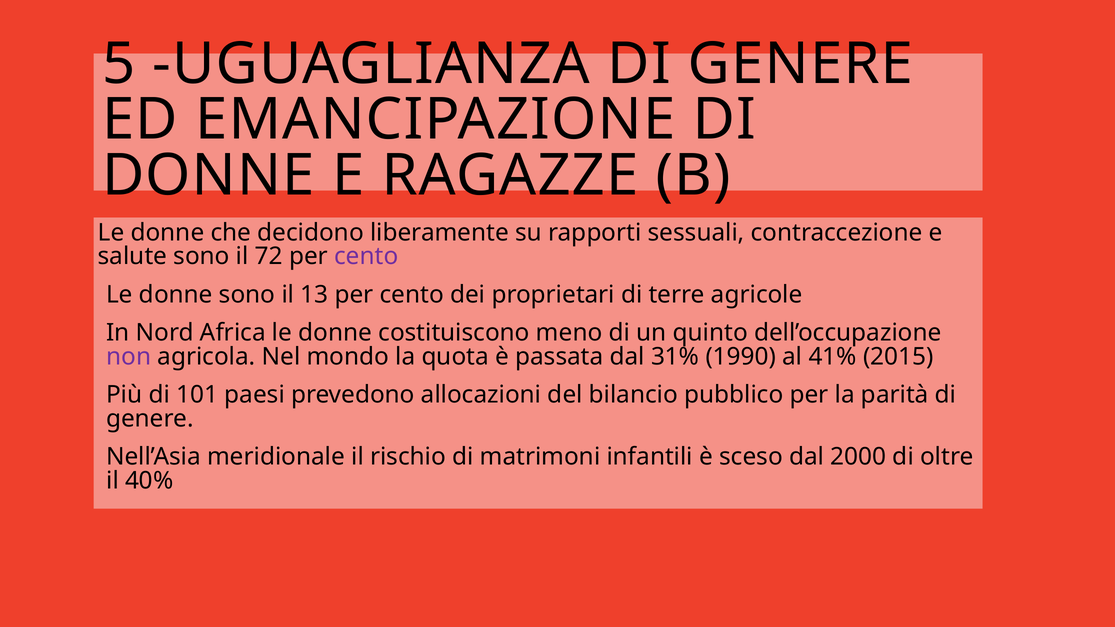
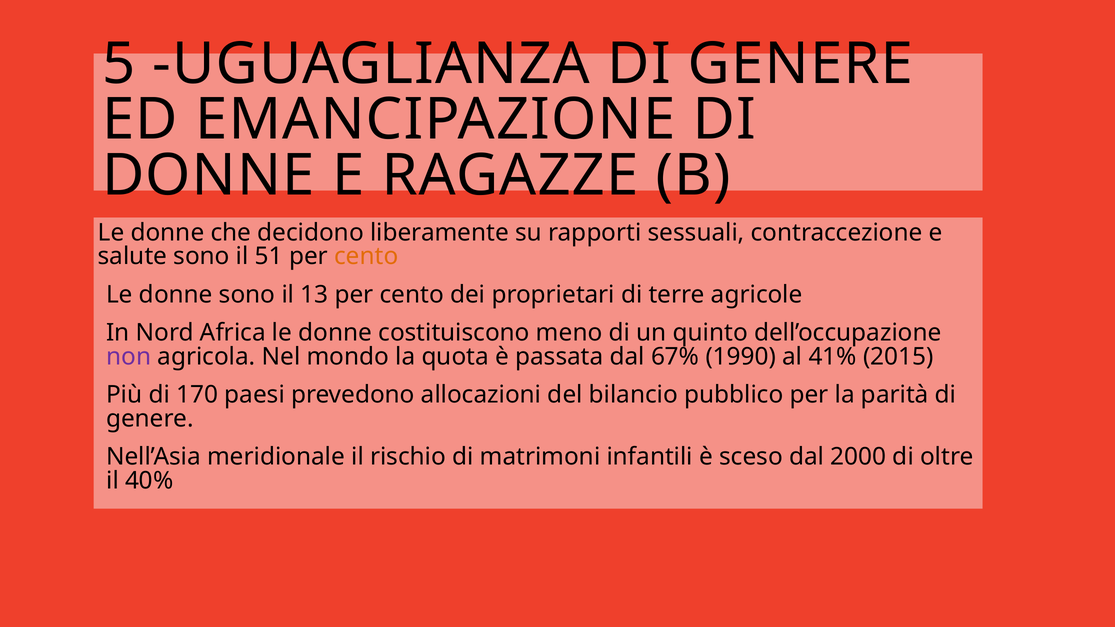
72: 72 -> 51 (269, 256)
cento colour: purple -> orange (366, 256)
31%: 31% -> 67% (675, 357)
101: 101 -> 170 (197, 395)
